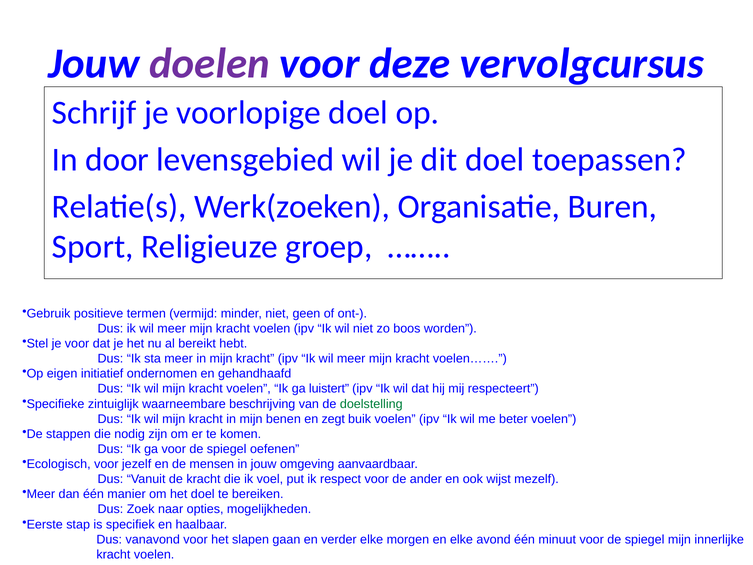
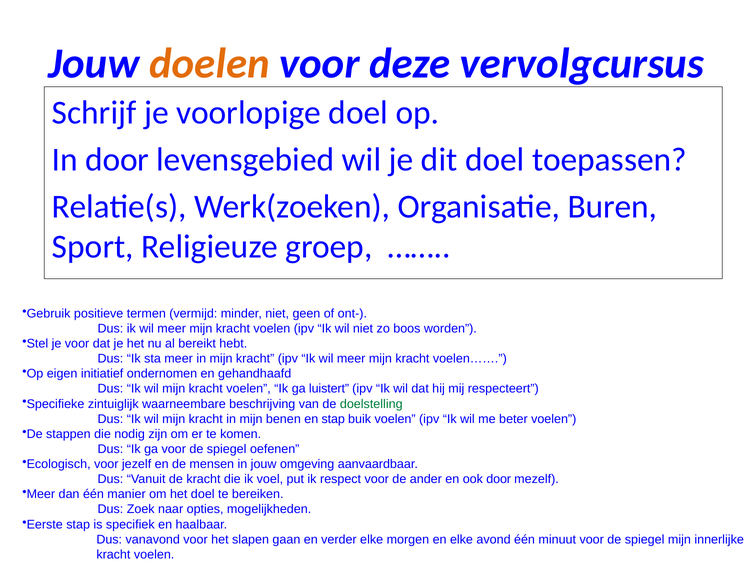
doelen colour: purple -> orange (209, 64)
en zegt: zegt -> stap (333, 419)
ook wijst: wijst -> door (499, 479)
